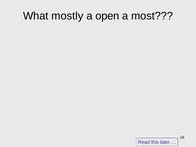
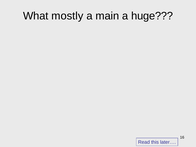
open: open -> main (107, 16)
most: most -> huge (152, 16)
